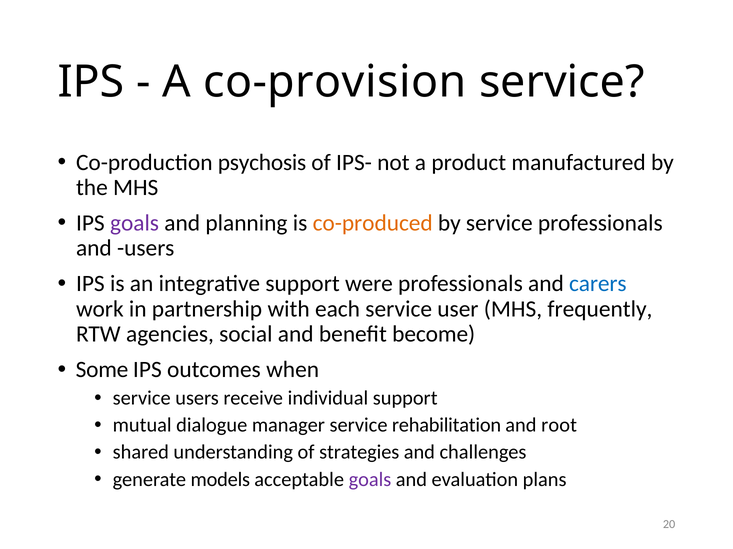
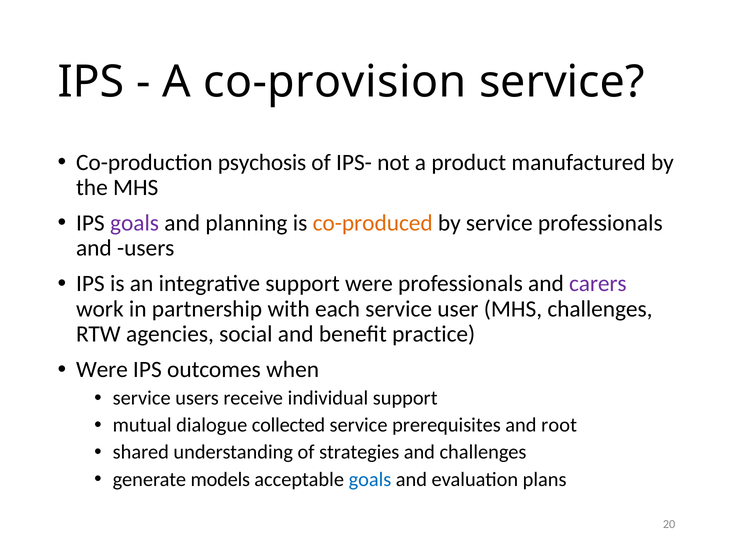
carers colour: blue -> purple (598, 284)
MHS frequently: frequently -> challenges (600, 309)
become: become -> practice (434, 335)
Some: Some -> Were (102, 370)
manager: manager -> collected (288, 426)
rehabilitation: rehabilitation -> prerequisites (446, 426)
goals colour: purple -> blue (370, 480)
